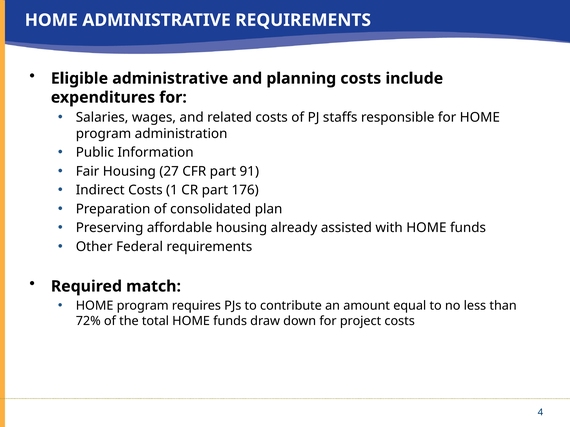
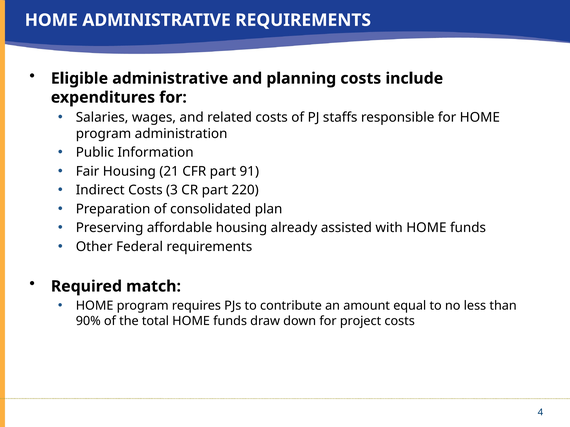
27: 27 -> 21 (169, 171)
1: 1 -> 3 (172, 190)
176: 176 -> 220 (245, 190)
72%: 72% -> 90% (88, 321)
